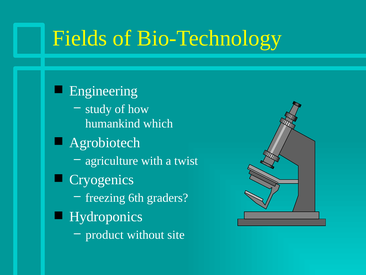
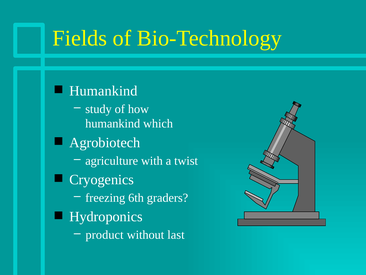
Engineering: Engineering -> Humankind (103, 91)
site: site -> last (176, 235)
